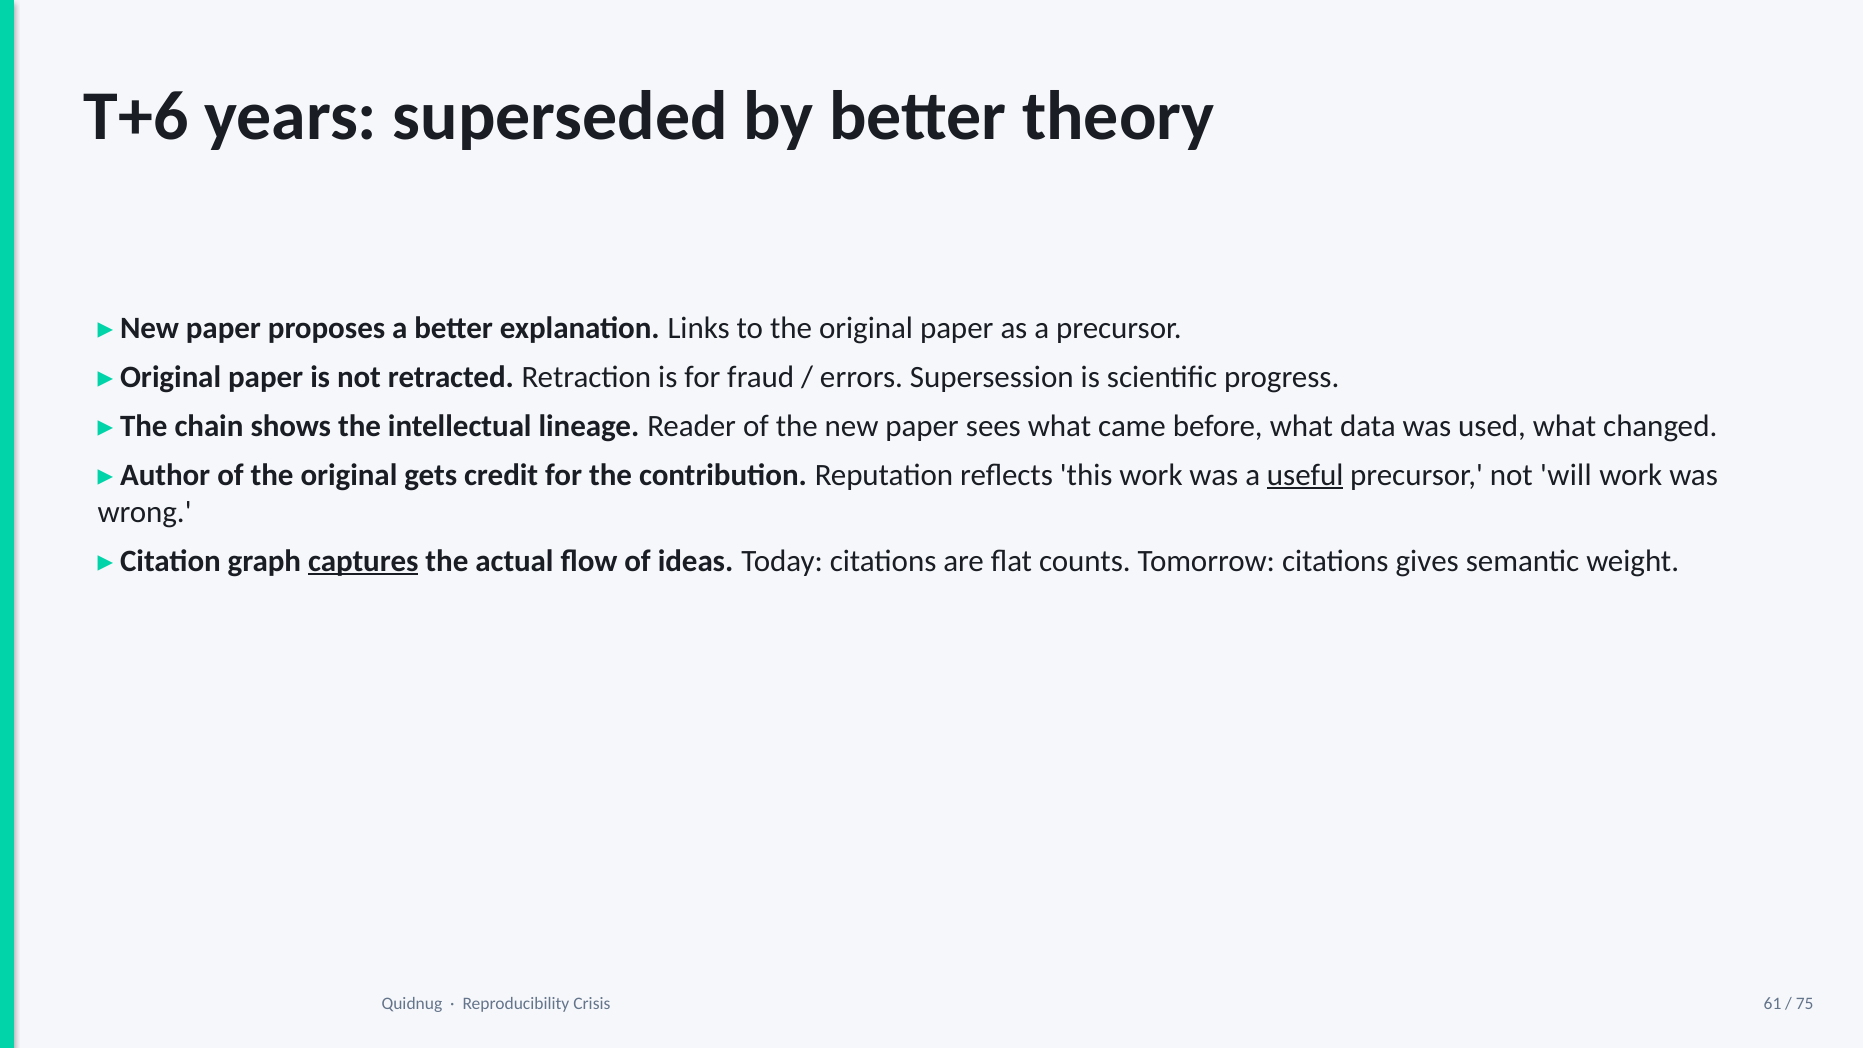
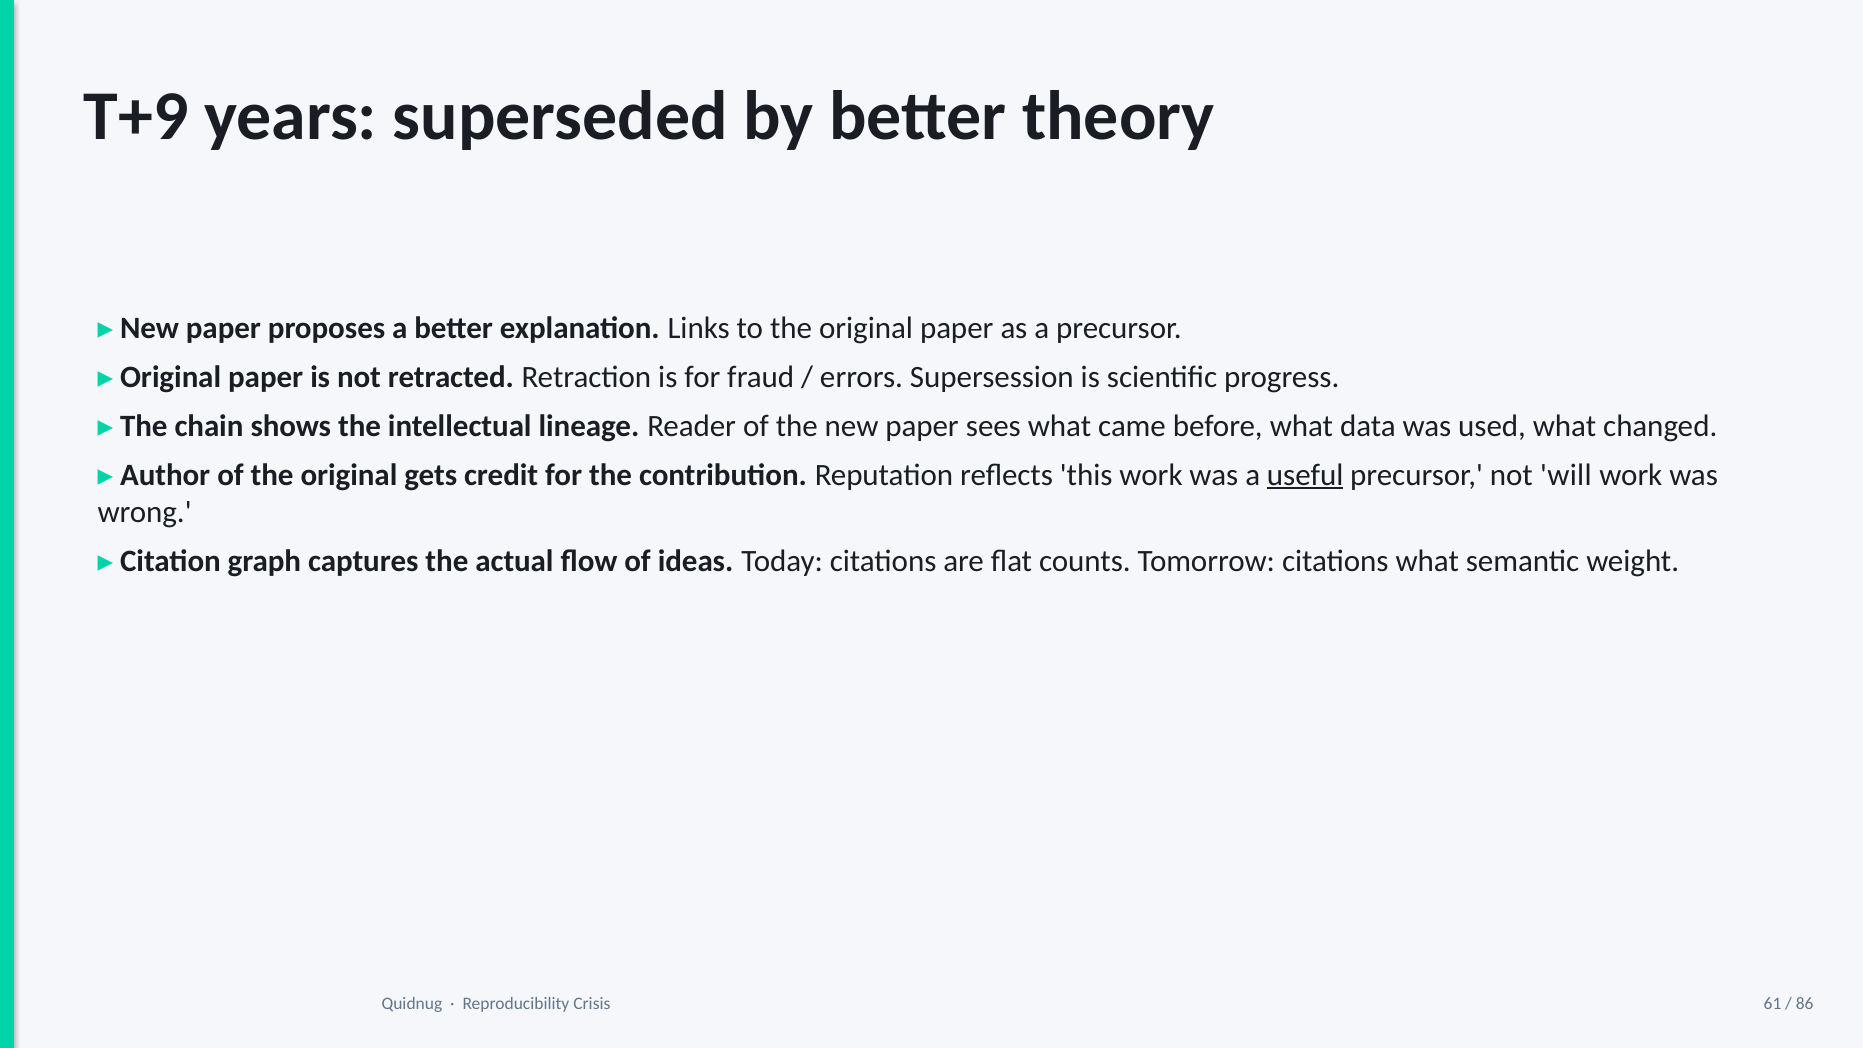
T+6: T+6 -> T+9 (136, 117)
captures underline: present -> none (363, 561)
citations gives: gives -> what (1427, 561)
75: 75 -> 86 (1805, 1004)
